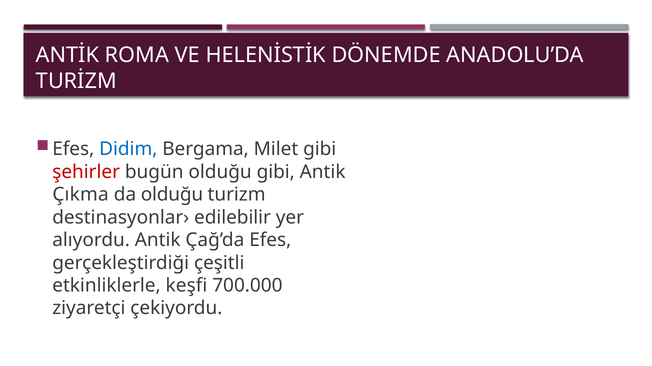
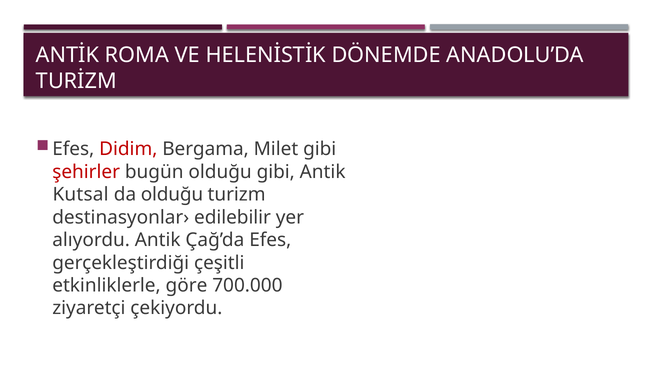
Didim colour: blue -> red (128, 149)
Çıkma: Çıkma -> Kutsal (81, 195)
keşfi: keşfi -> göre (186, 286)
